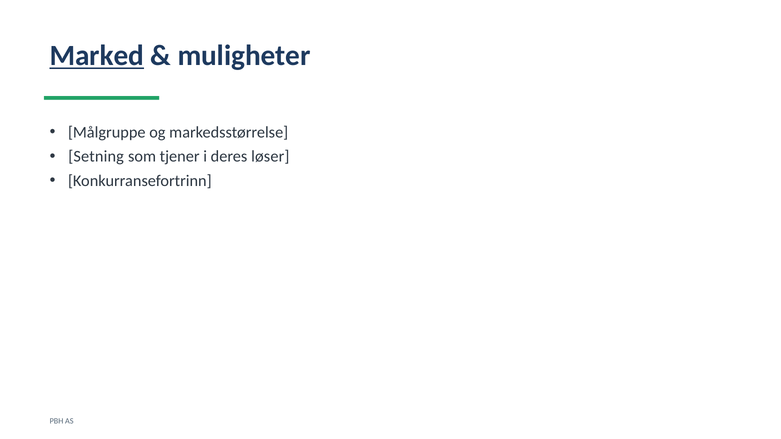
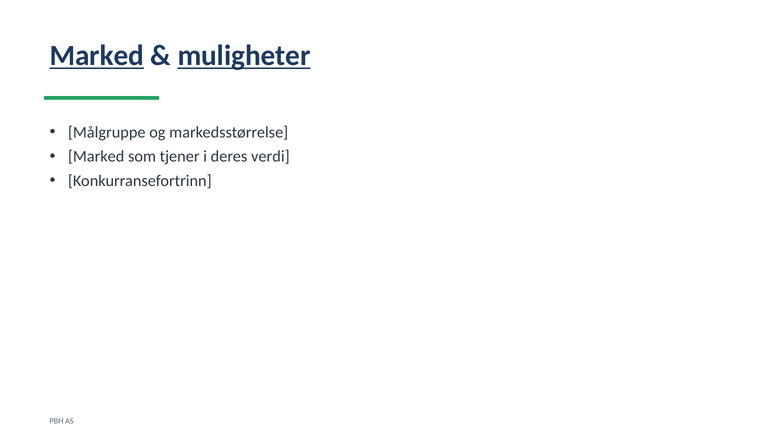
muligheter underline: none -> present (244, 56)
Setning: Setning -> Marked (96, 157)
løser: løser -> verdi (270, 157)
